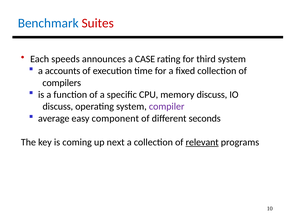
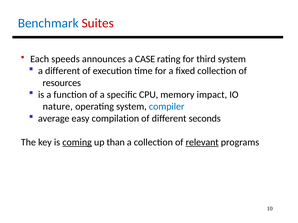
a accounts: accounts -> different (63, 71)
compilers: compilers -> resources (62, 83)
memory discuss: discuss -> impact (212, 95)
discuss: discuss -> nature (58, 107)
compiler colour: purple -> blue (167, 107)
component: component -> compilation (115, 119)
coming underline: none -> present (77, 143)
next: next -> than (116, 143)
